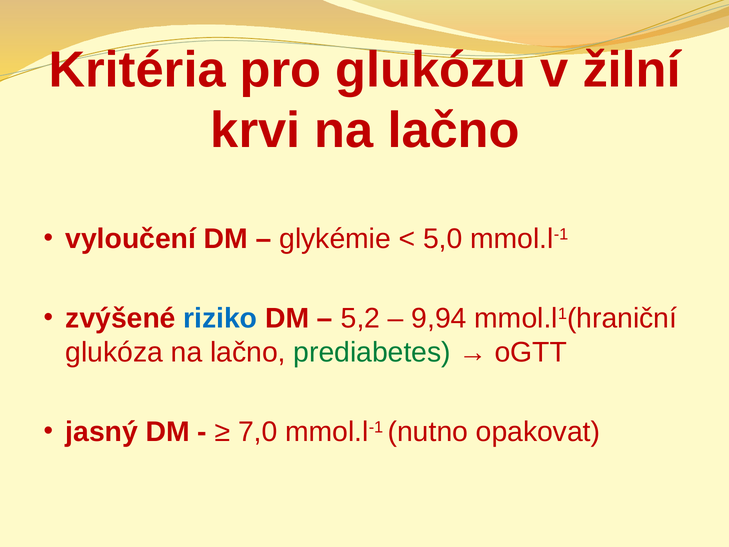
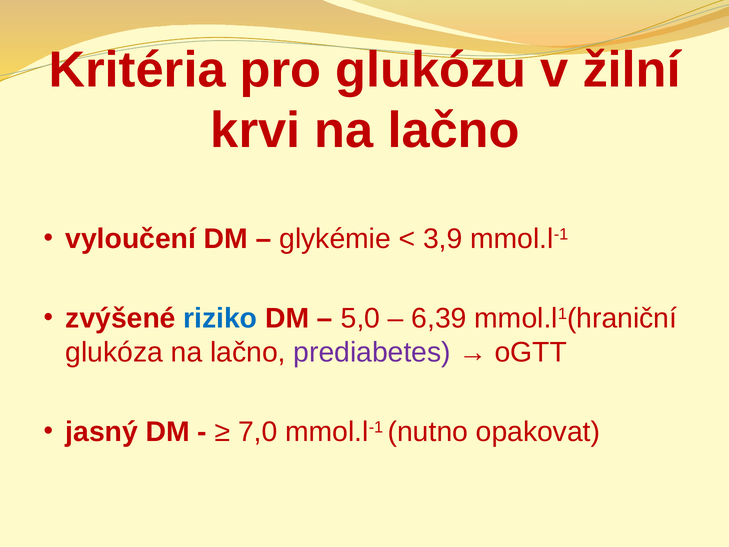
5,0: 5,0 -> 3,9 (443, 239)
5,2: 5,2 -> 5,0 (360, 318)
9,94: 9,94 -> 6,39 (439, 318)
prediabetes colour: green -> purple (372, 352)
